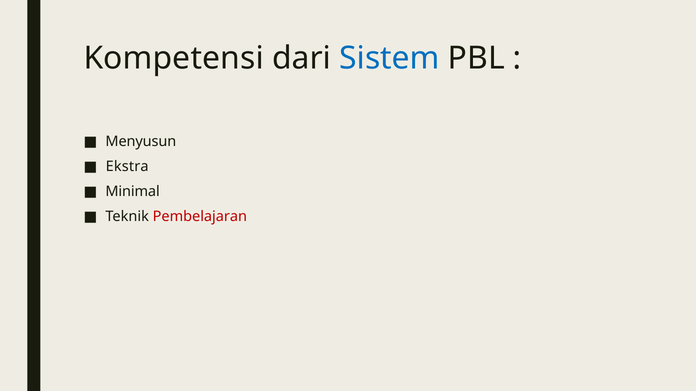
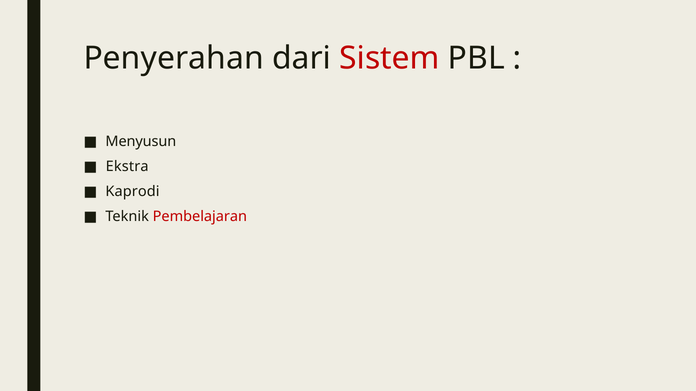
Kompetensi: Kompetensi -> Penyerahan (174, 58)
Sistem colour: blue -> red (389, 58)
Minimal: Minimal -> Kaprodi (132, 192)
